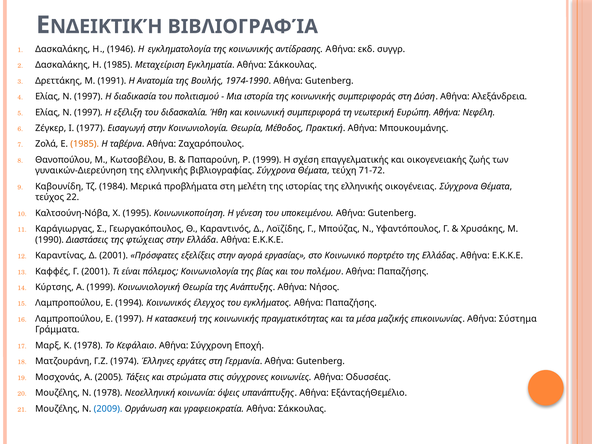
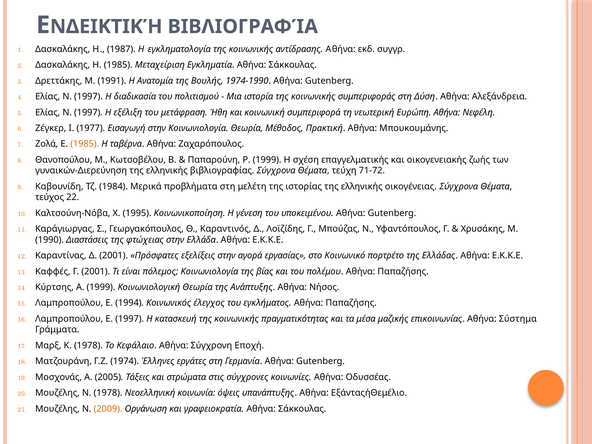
1946: 1946 -> 1987 (121, 49)
διδασκαλία: διδασκαλία -> μετάφραση (184, 112)
2009 colour: blue -> orange (108, 409)
